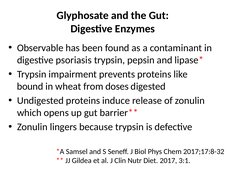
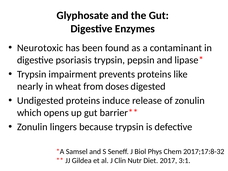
Observable: Observable -> Neurotoxic (40, 48)
bound: bound -> nearly (30, 86)
